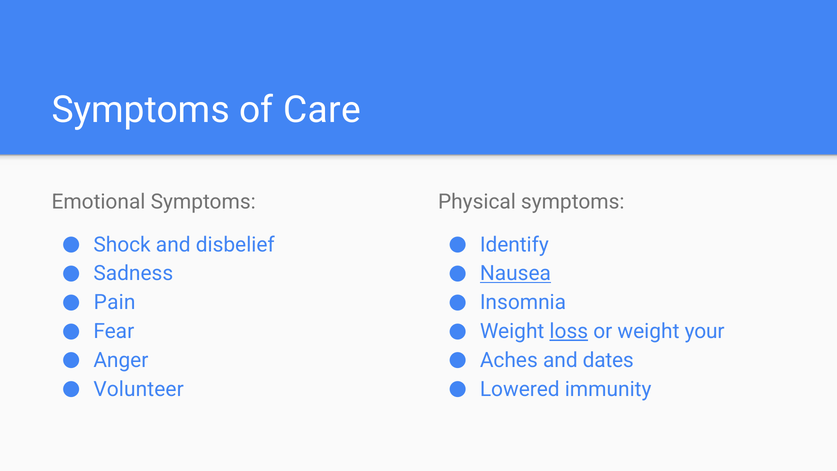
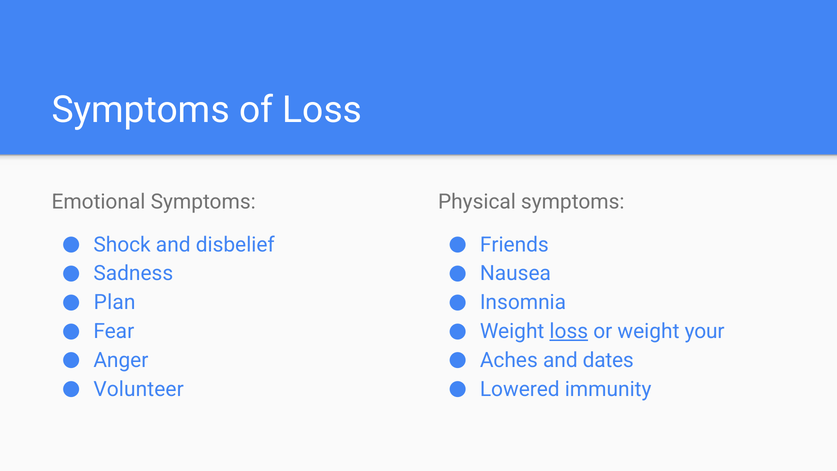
of Care: Care -> Loss (322, 110)
Identify: Identify -> Friends (514, 245)
Nausea underline: present -> none (515, 273)
Pain: Pain -> Plan (115, 302)
